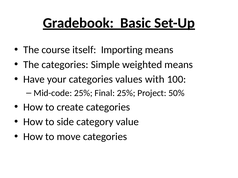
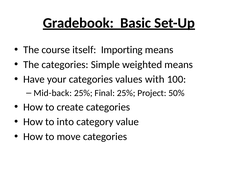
Mid-code: Mid-code -> Mid-back (53, 93)
side: side -> into (65, 122)
